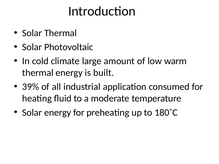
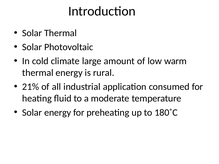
built: built -> rural (104, 73)
39%: 39% -> 21% (31, 87)
